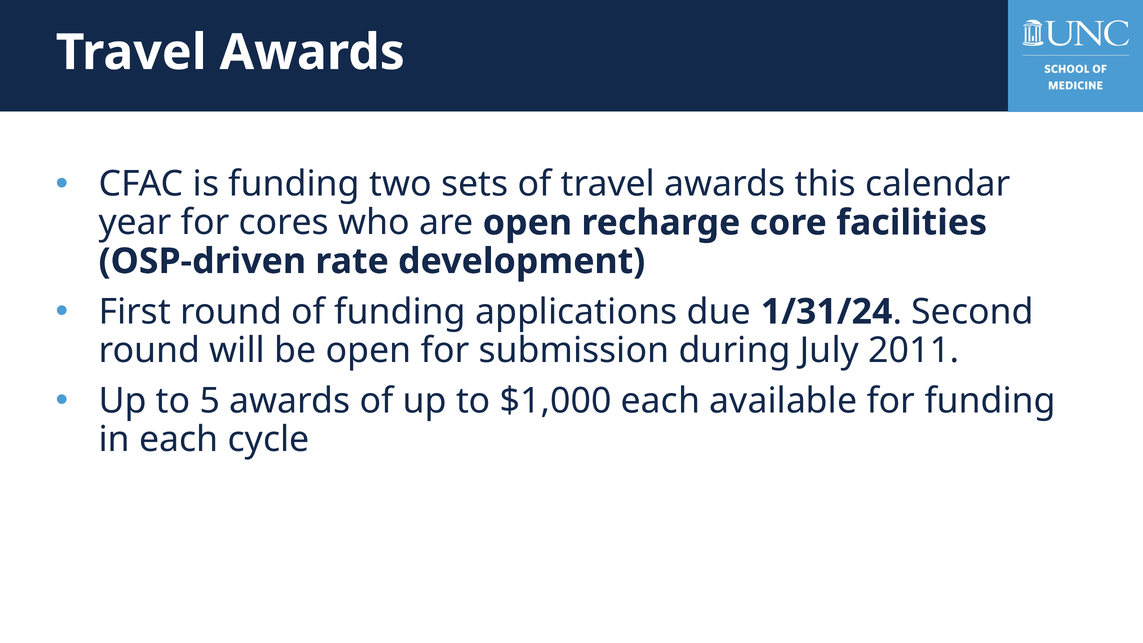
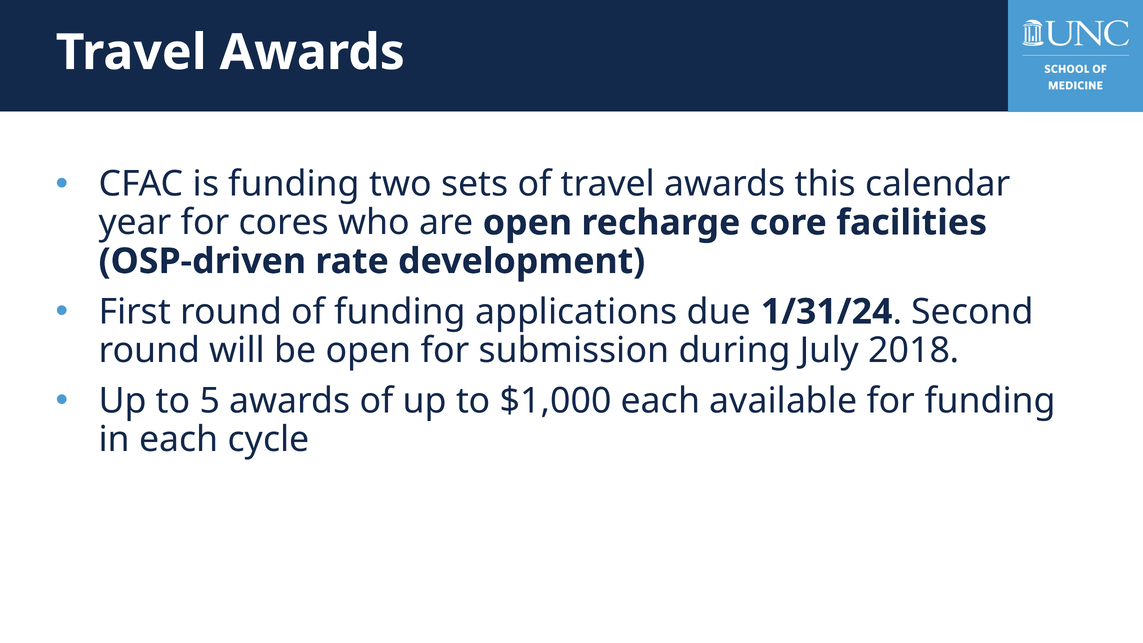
2011: 2011 -> 2018 (914, 350)
